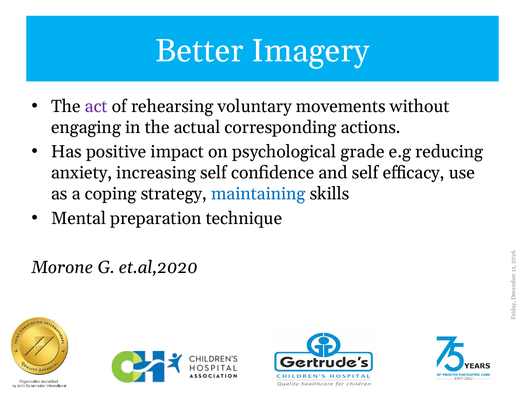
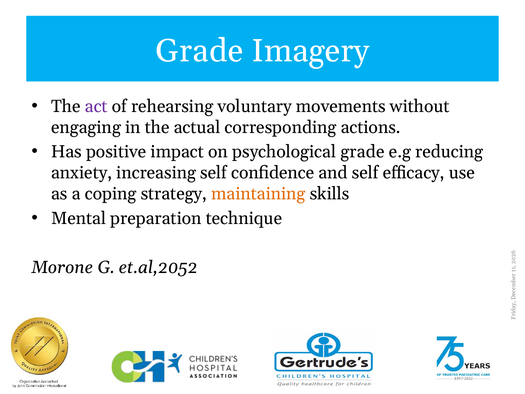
Better: Better -> Grade (199, 51)
maintaining colour: blue -> orange (258, 194)
et.al,2020: et.al,2020 -> et.al,2052 (158, 267)
